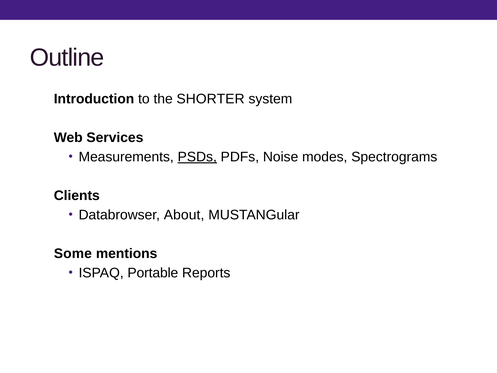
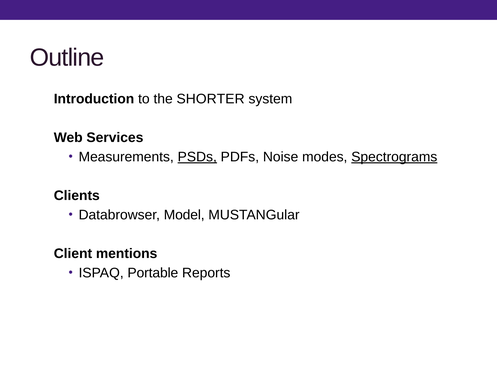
Spectrograms underline: none -> present (394, 157)
About: About -> Model (184, 215)
Some: Some -> Client (73, 254)
